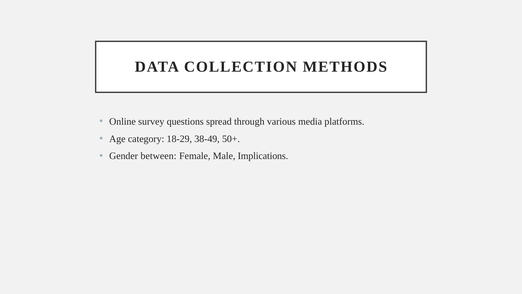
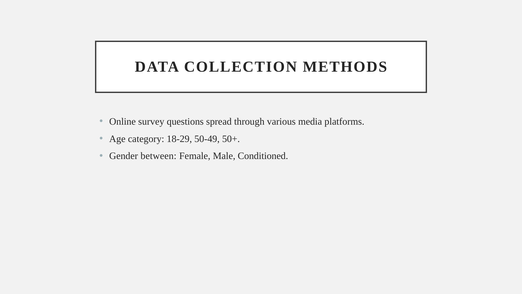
38-49: 38-49 -> 50-49 (207, 139)
Implications: Implications -> Conditioned (263, 156)
